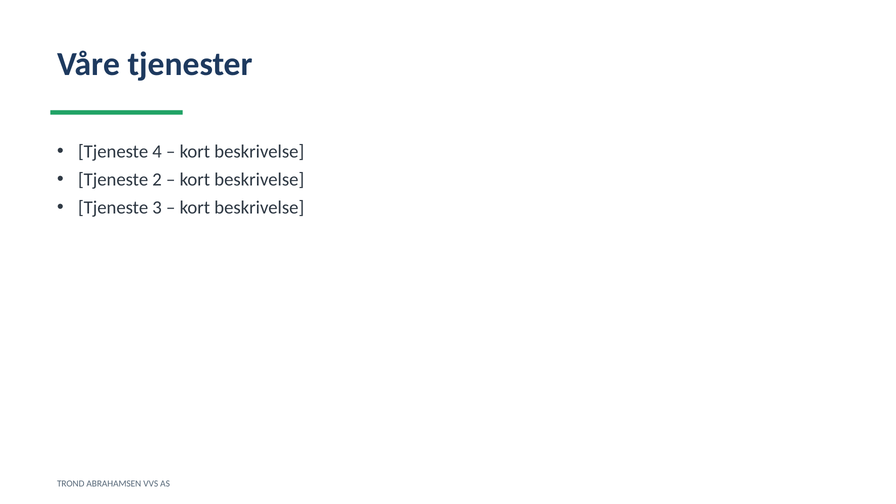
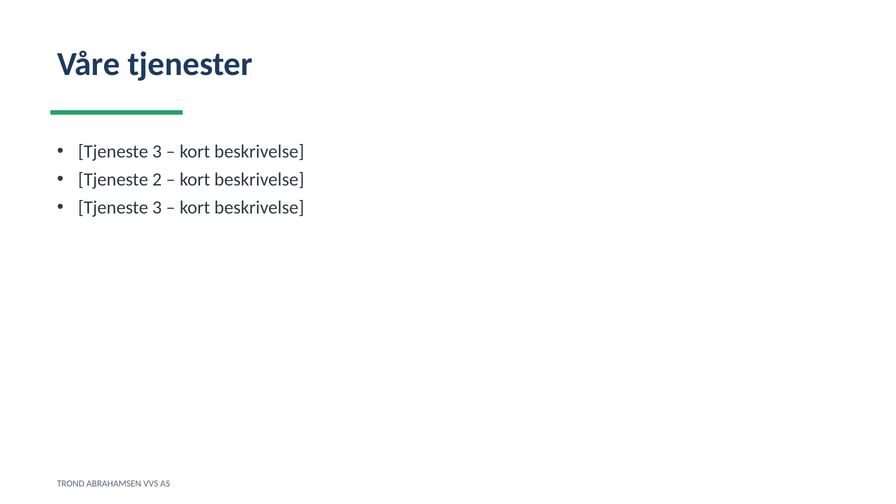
4: 4 -> 3 (157, 152)
